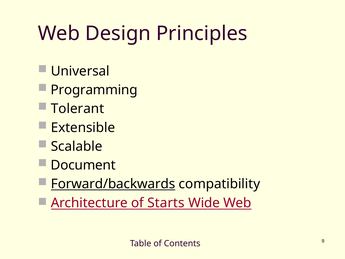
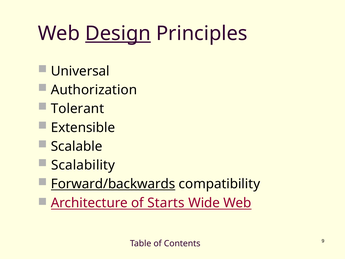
Design underline: none -> present (118, 33)
Programming: Programming -> Authorization (94, 90)
Document: Document -> Scalability (83, 165)
